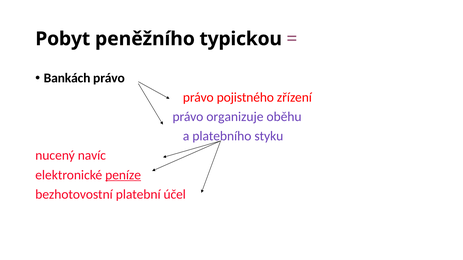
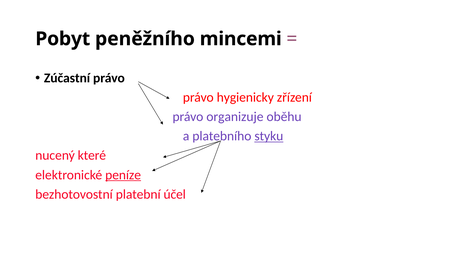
typickou: typickou -> mincemi (241, 39)
Bankách: Bankách -> Zúčastní (67, 78)
pojistného: pojistného -> hygienicky (245, 98)
styku underline: none -> present (269, 136)
navíc: navíc -> které (92, 156)
